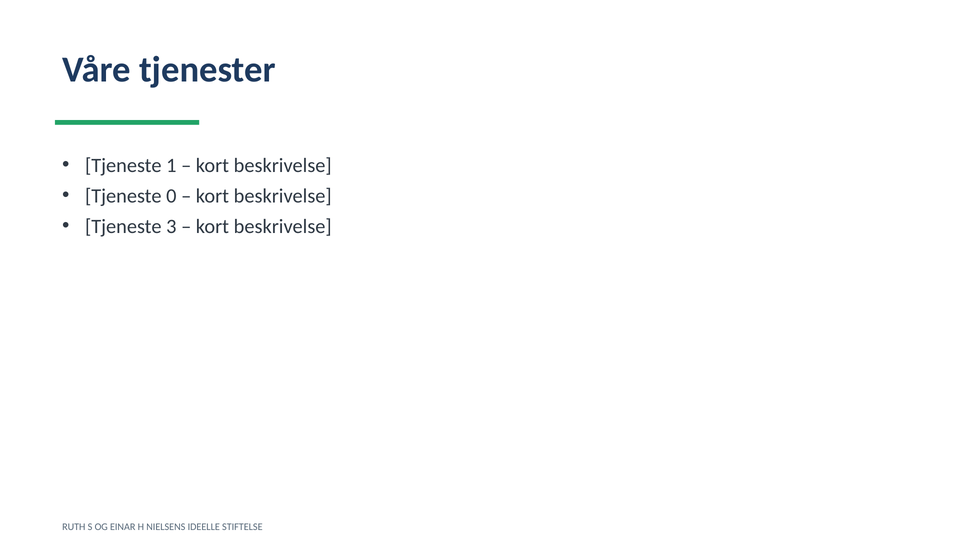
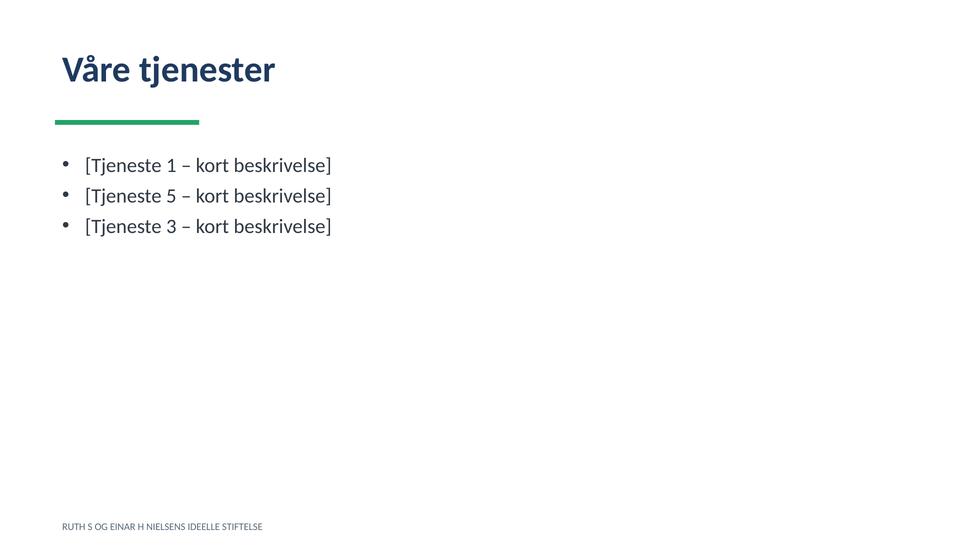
0: 0 -> 5 (171, 196)
